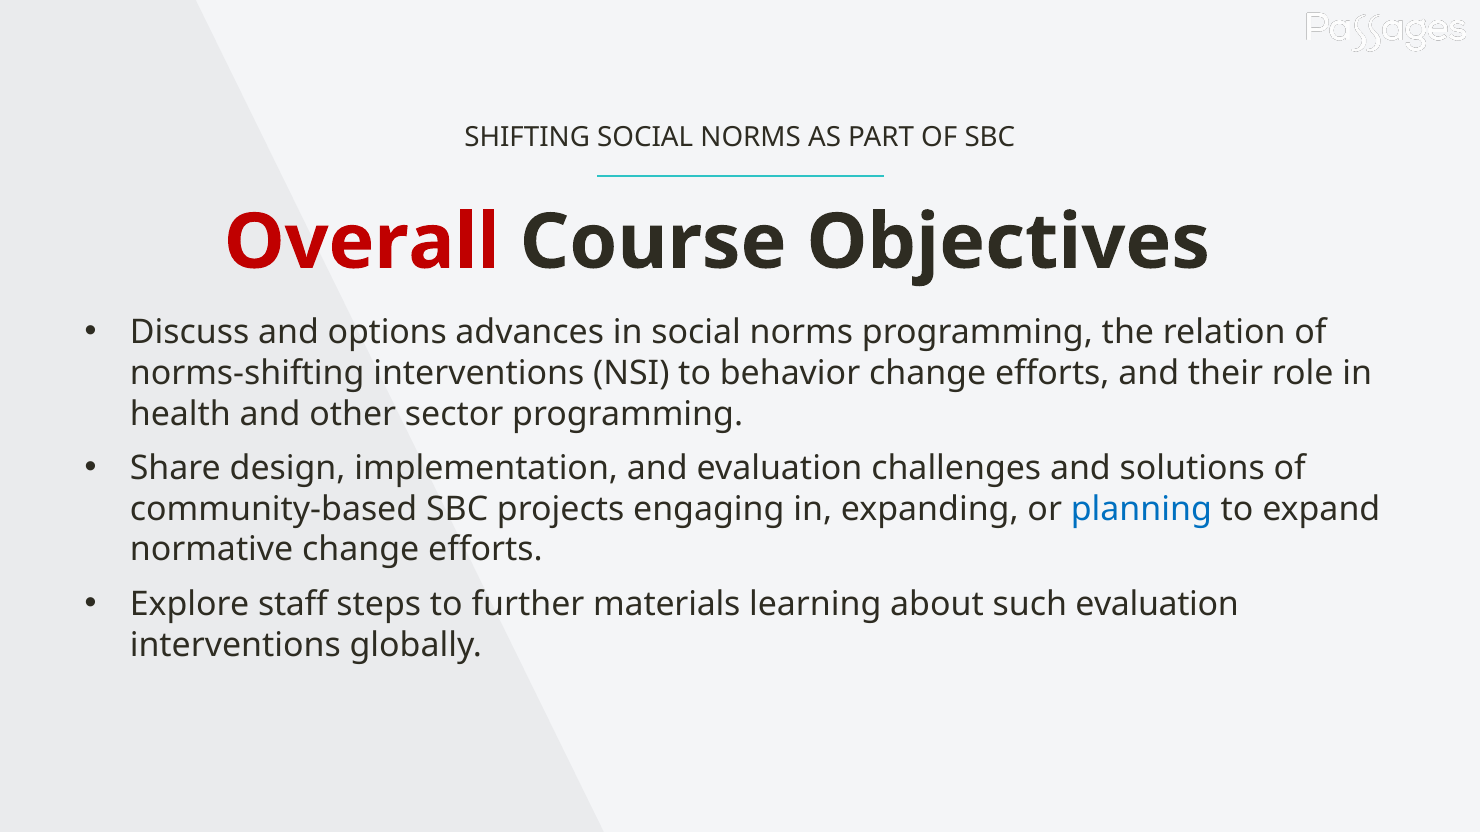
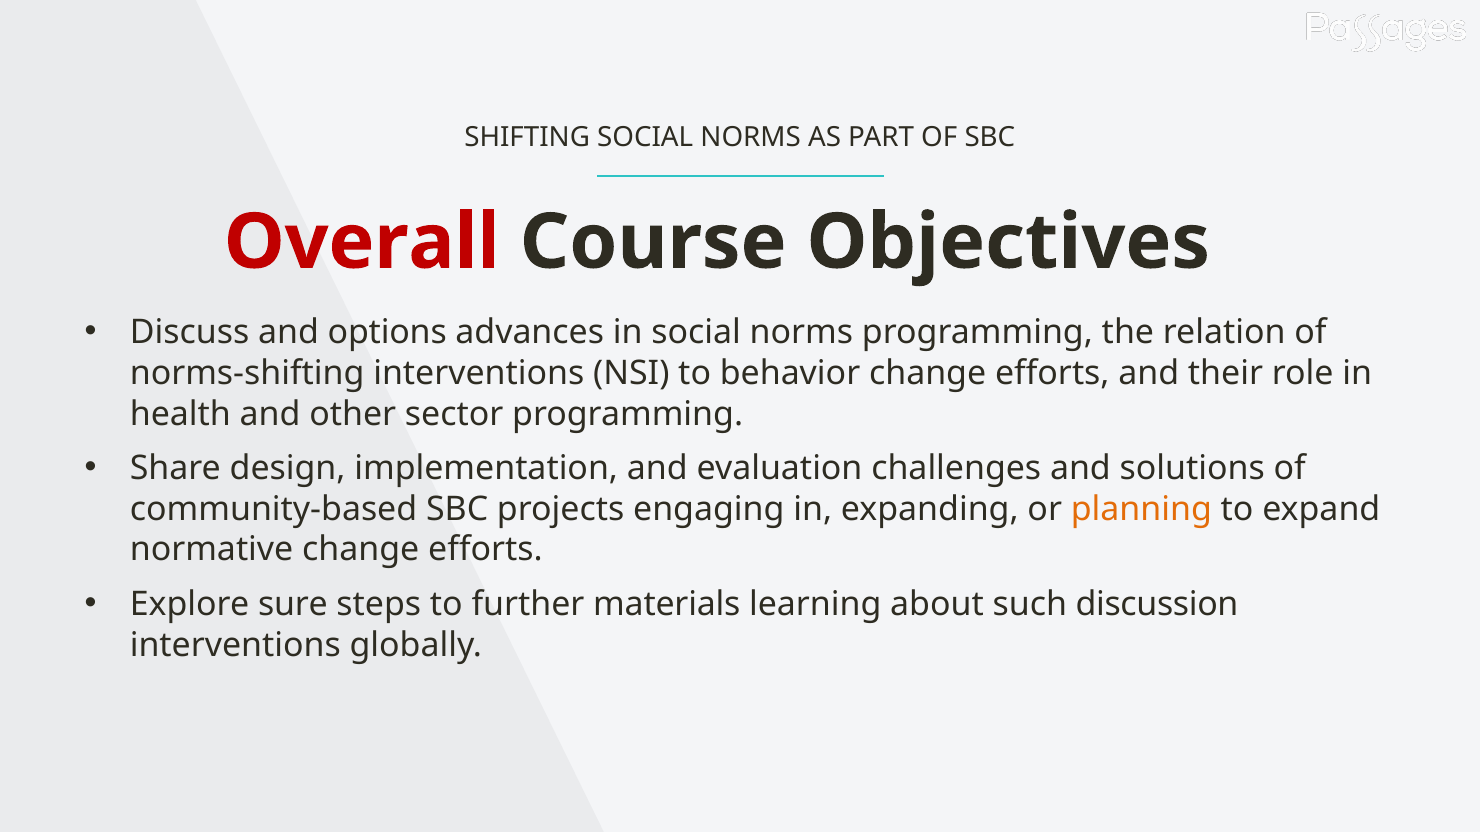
planning colour: blue -> orange (1141, 509)
staff: staff -> sure (293, 605)
such evaluation: evaluation -> discussion (1157, 605)
